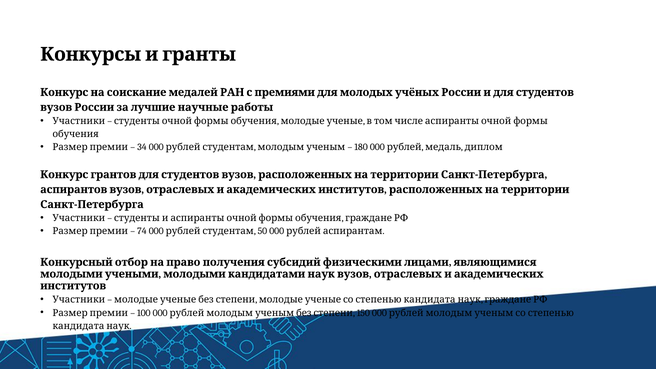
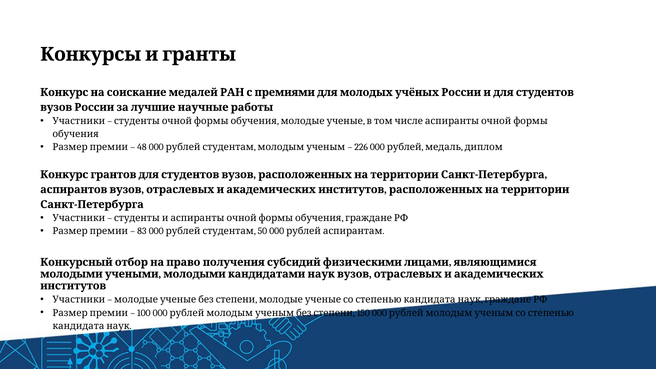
34: 34 -> 48 (142, 147)
180: 180 -> 226 (361, 147)
74: 74 -> 83 (142, 231)
